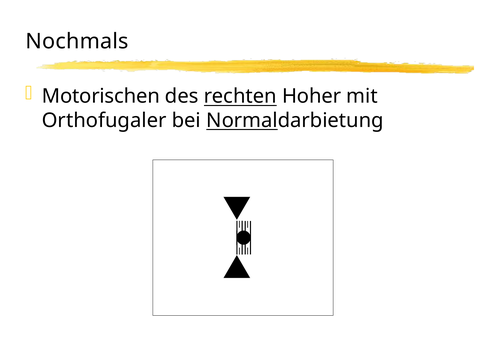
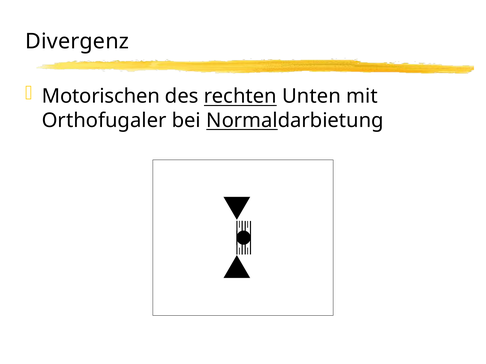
Nochmals: Nochmals -> Divergenz (77, 42)
Hoher: Hoher -> Unten (311, 96)
